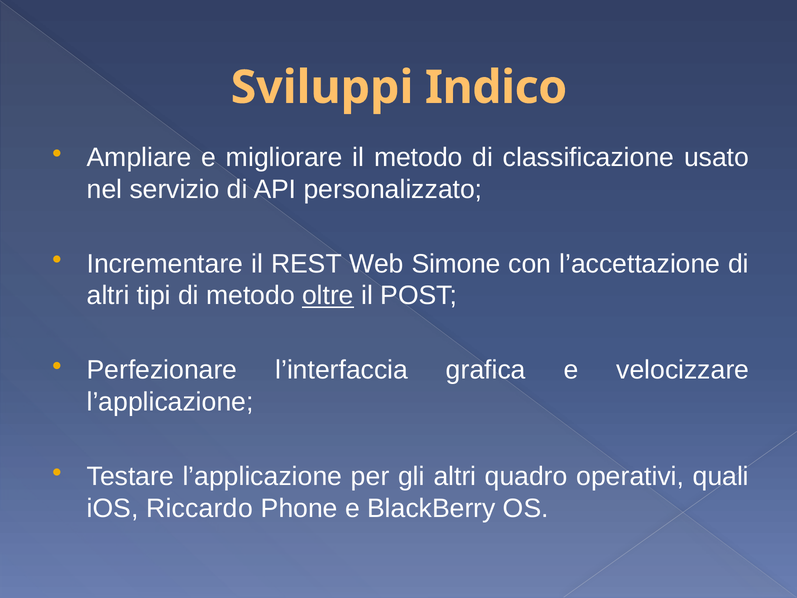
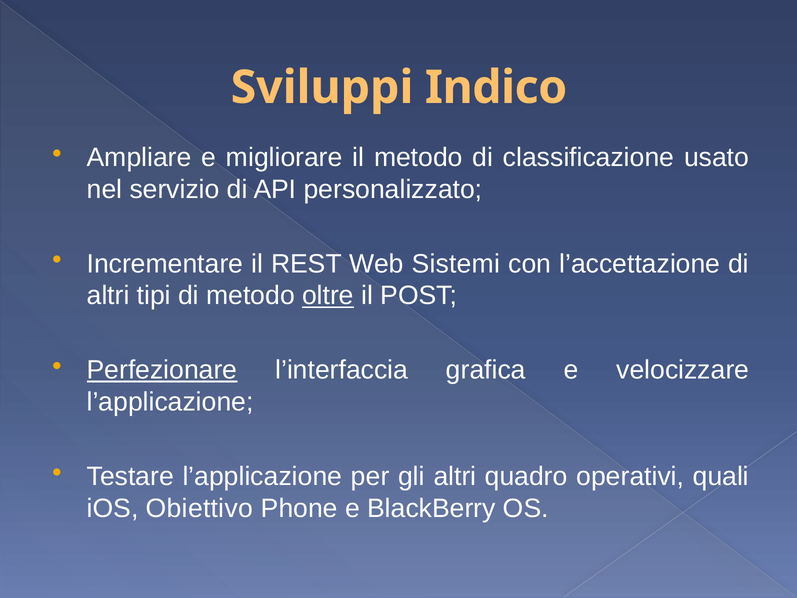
Simone: Simone -> Sistemi (456, 264)
Perfezionare underline: none -> present (162, 370)
Riccardo: Riccardo -> Obiettivo (199, 508)
